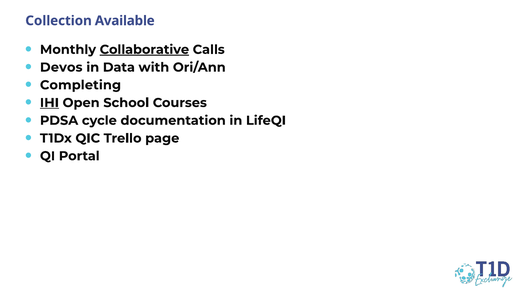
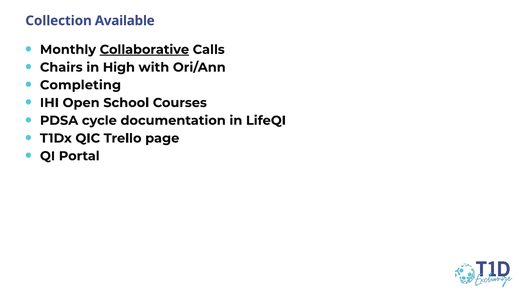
Devos: Devos -> Chairs (61, 67)
Data: Data -> High (119, 67)
IHI underline: present -> none (49, 103)
